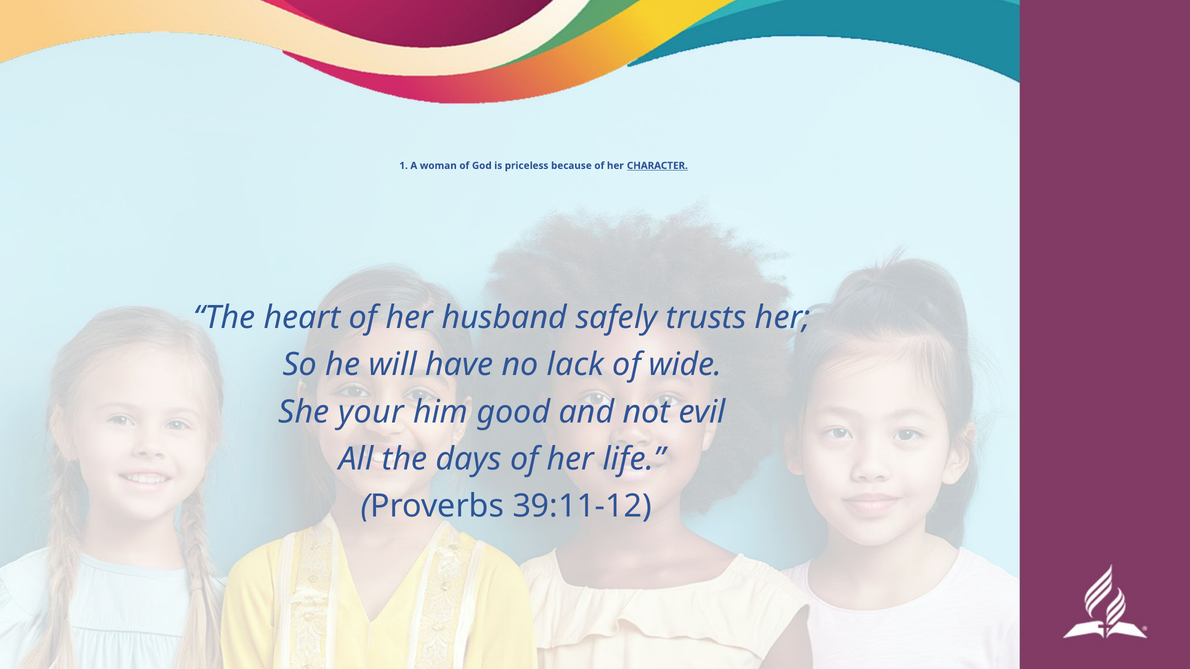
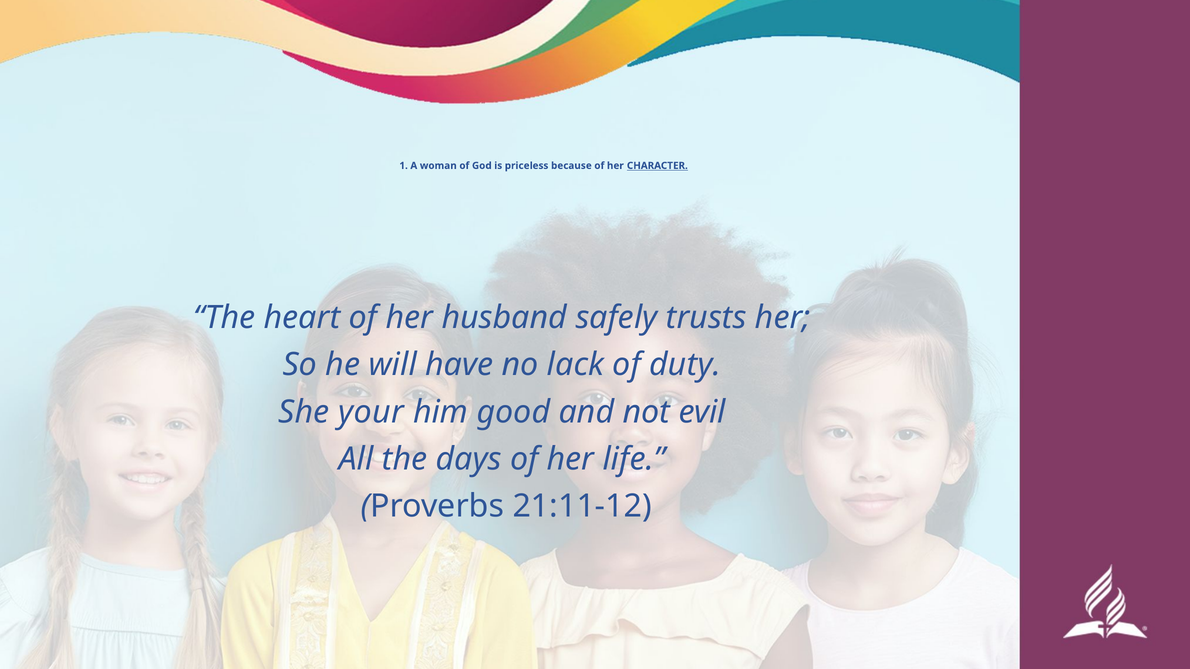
wide: wide -> duty (685, 365)
39:11-12: 39:11-12 -> 21:11-12 (582, 507)
